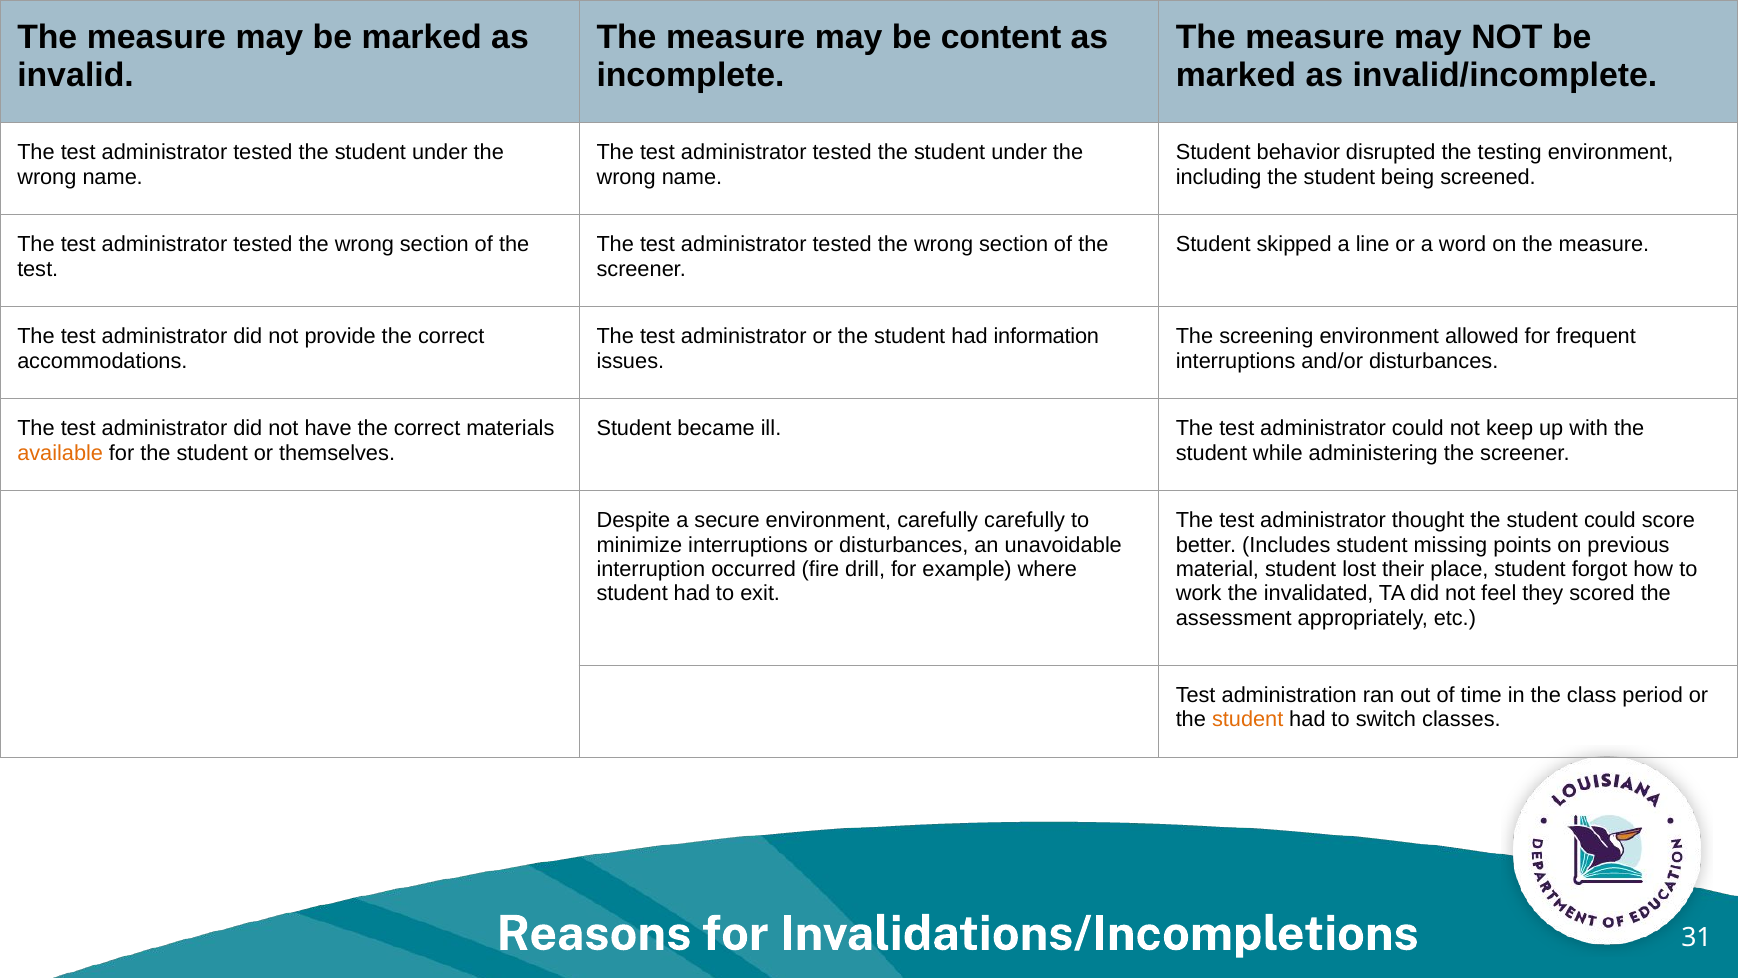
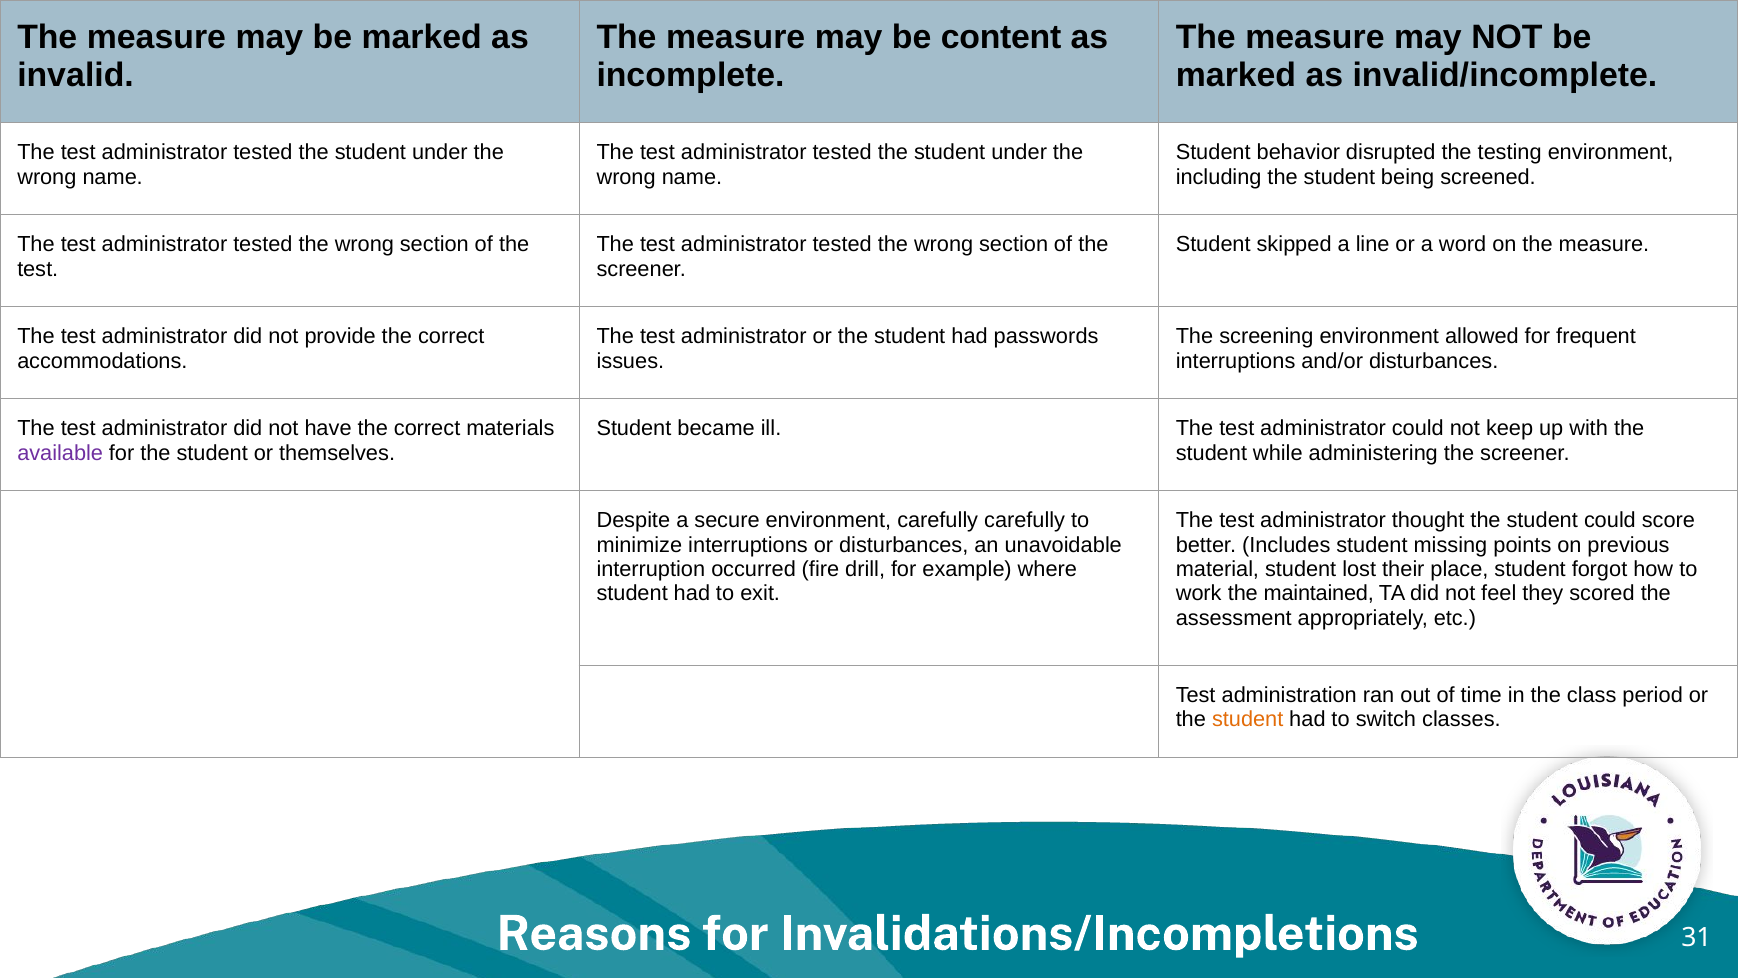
information: information -> passwords (1046, 336)
available colour: orange -> purple (60, 453)
invalidated: invalidated -> maintained (1319, 593)
